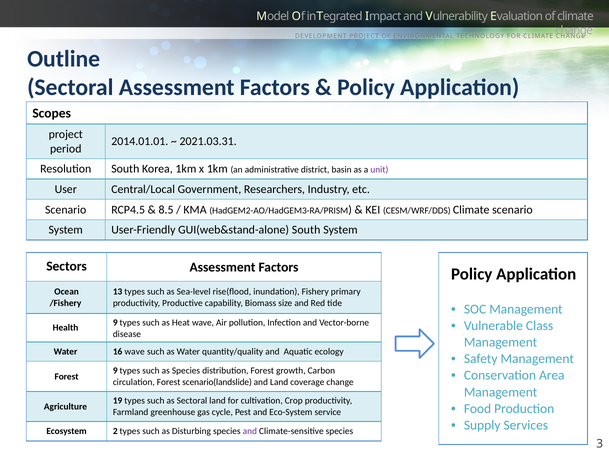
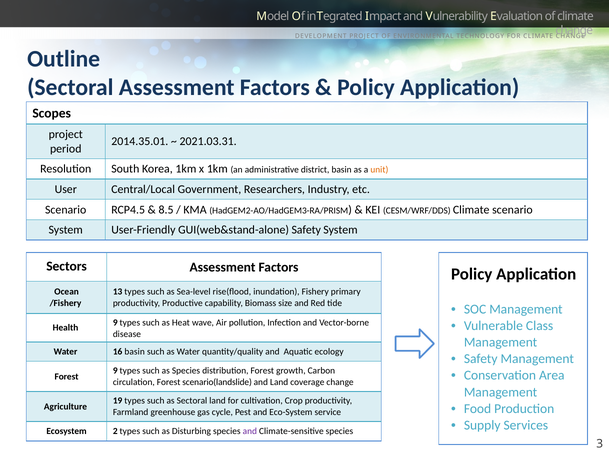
2014.01.01: 2014.01.01 -> 2014.35.01 (140, 141)
unit colour: purple -> orange (379, 170)
GUI(web&stand-alone South: South -> Safety (306, 230)
16 wave: wave -> basin (135, 352)
